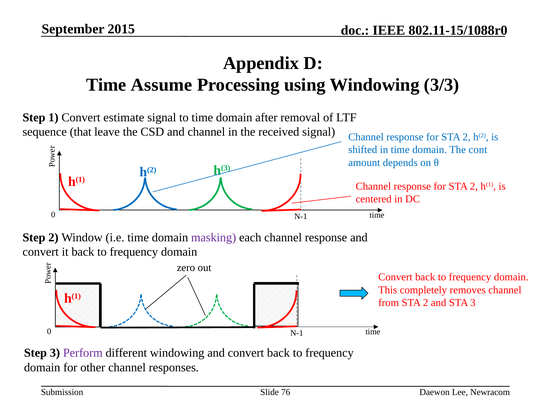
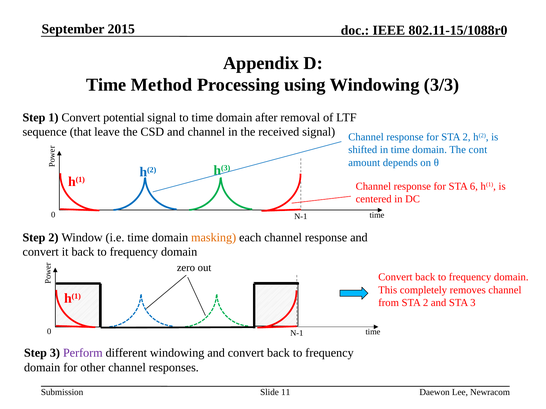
Assume: Assume -> Method (162, 85)
estimate: estimate -> potential (124, 118)
2: 2 -> 6 (474, 187)
masking colour: purple -> orange (214, 238)
76: 76 -> 11 (286, 393)
